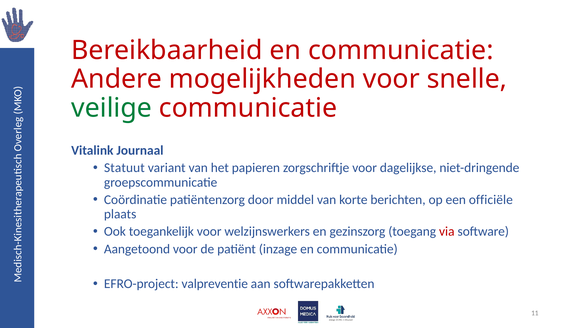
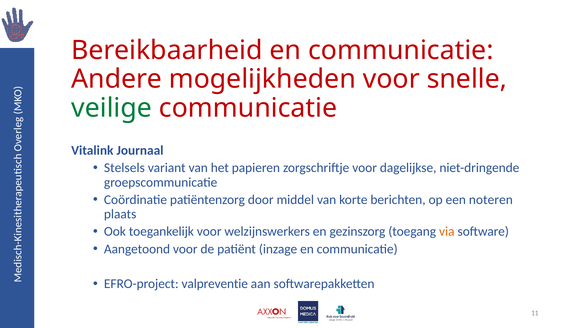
Statuut: Statuut -> Stelsels (124, 168)
officiële: officiële -> noteren (491, 200)
via colour: red -> orange (447, 232)
